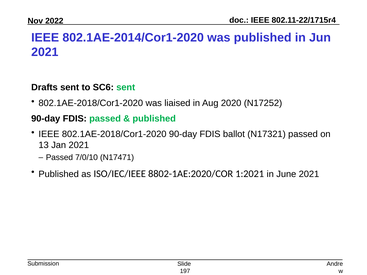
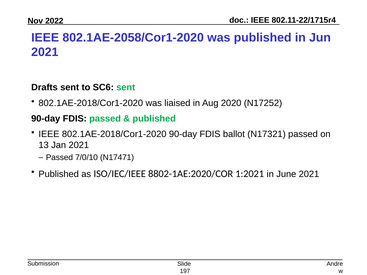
802.1AE-2014/Cor1-2020: 802.1AE-2014/Cor1-2020 -> 802.1AE-2058/Cor1-2020 (133, 38)
